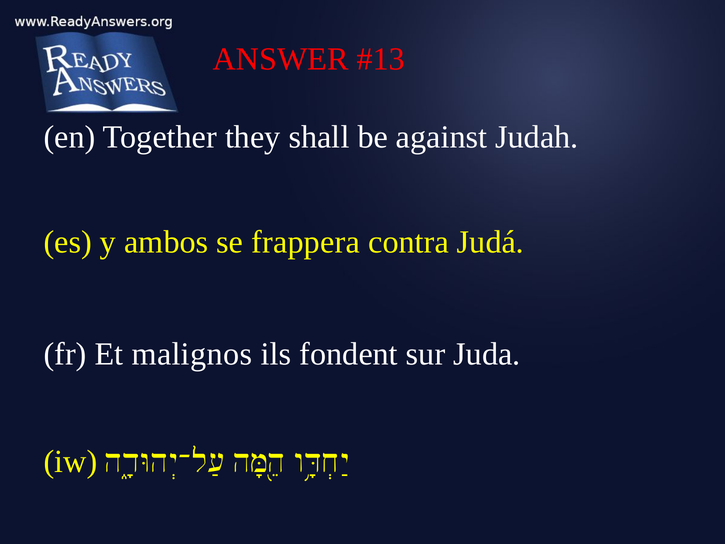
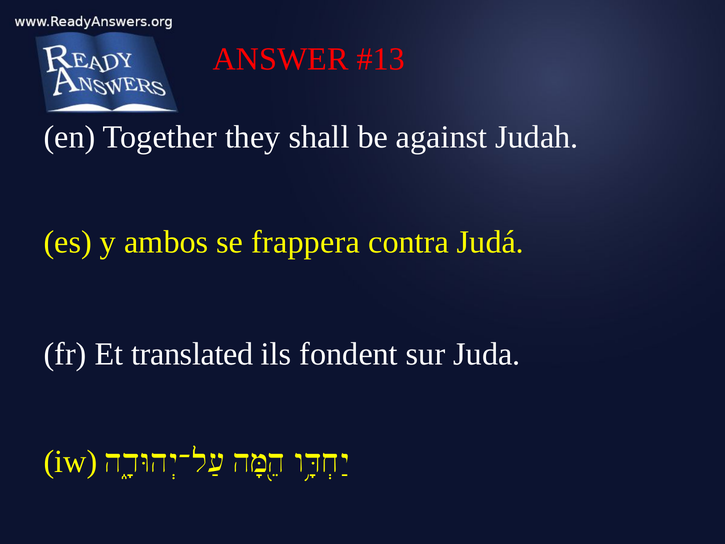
malignos: malignos -> translated (192, 354)
